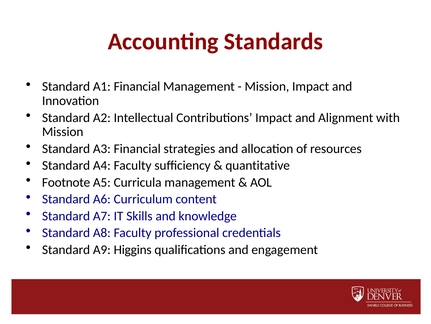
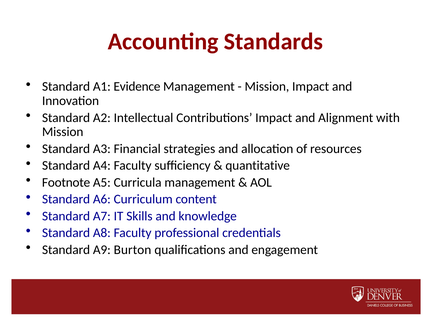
A1 Financial: Financial -> Evidence (137, 86)
Higgins: Higgins -> Burton (133, 249)
